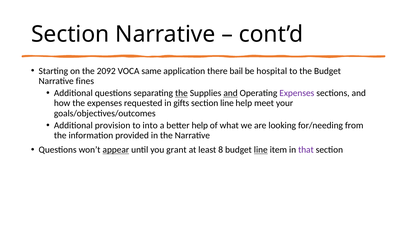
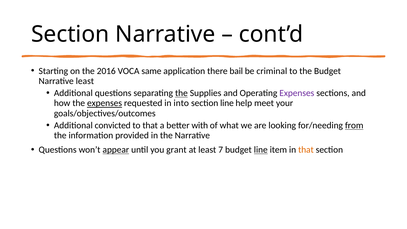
2092: 2092 -> 2016 (106, 71)
hospital: hospital -> criminal (272, 71)
Narrative fines: fines -> least (85, 81)
and underline: present -> none (231, 93)
expenses underline: none -> present (105, 103)
gifts: gifts -> into (181, 103)
provision: provision -> convicted (113, 125)
to into: into -> that (150, 125)
better help: help -> with (200, 125)
from underline: none -> present (354, 125)
8: 8 -> 7 (221, 150)
that colour: purple -> orange (306, 150)
